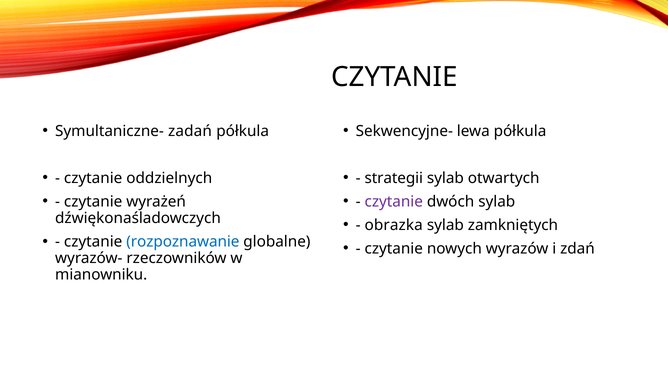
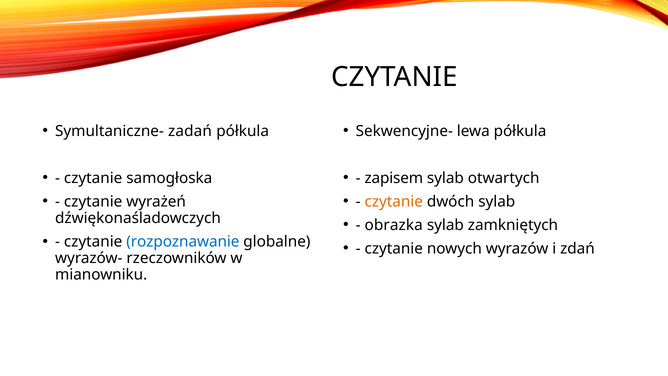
oddzielnych: oddzielnych -> samogłoska (169, 178)
strategii: strategii -> zapisem (394, 178)
czytanie colour: purple -> orange (394, 201)
